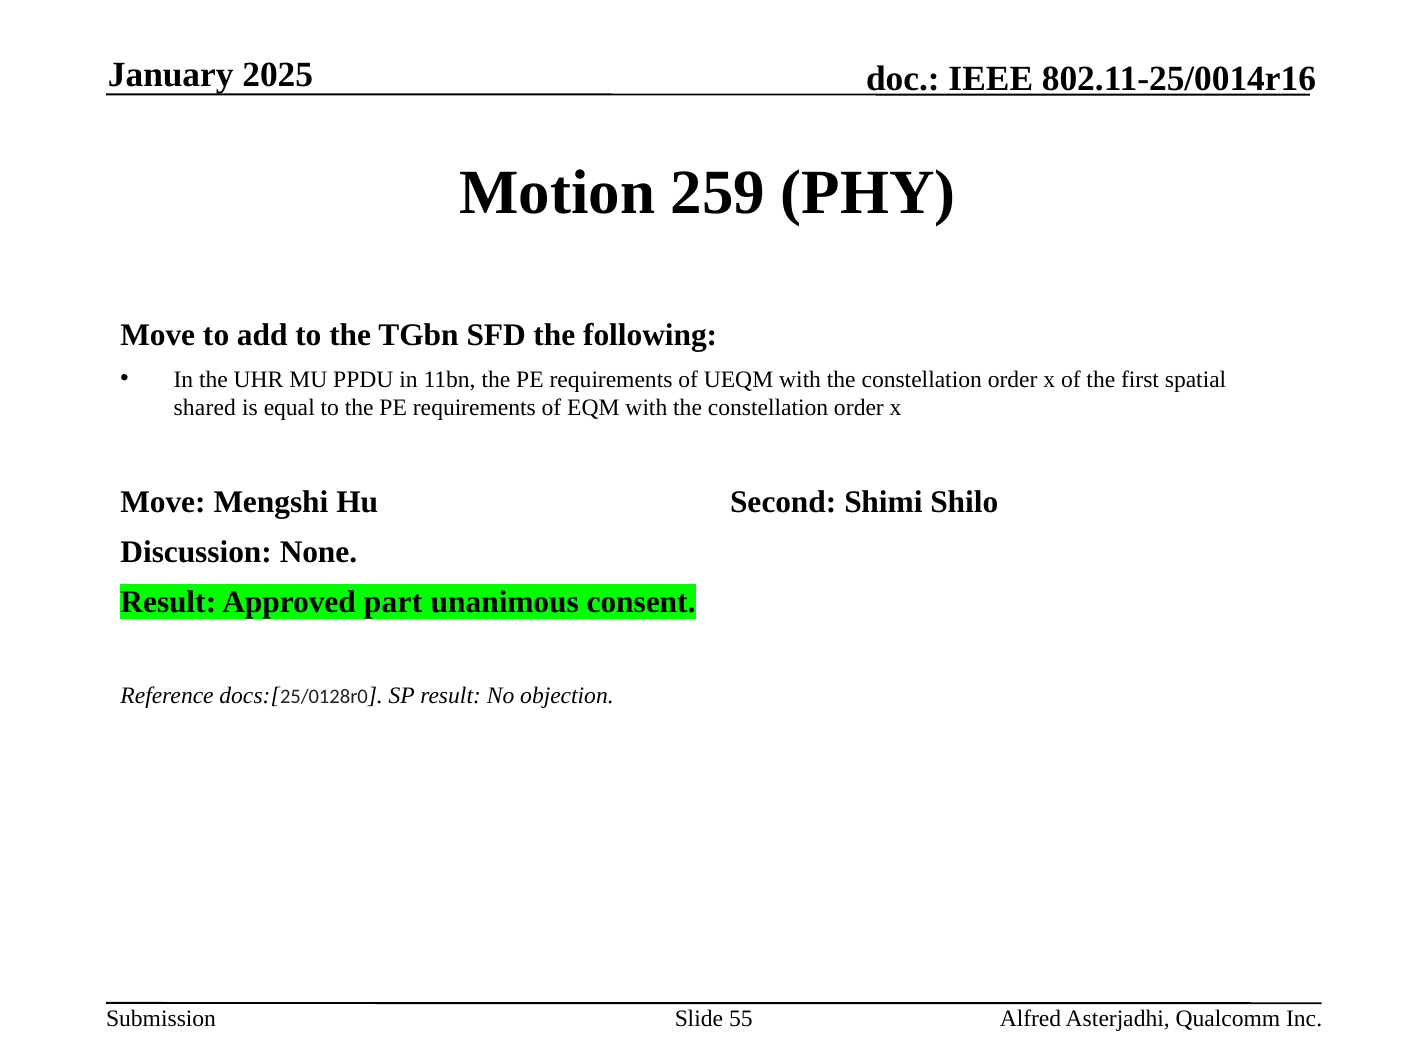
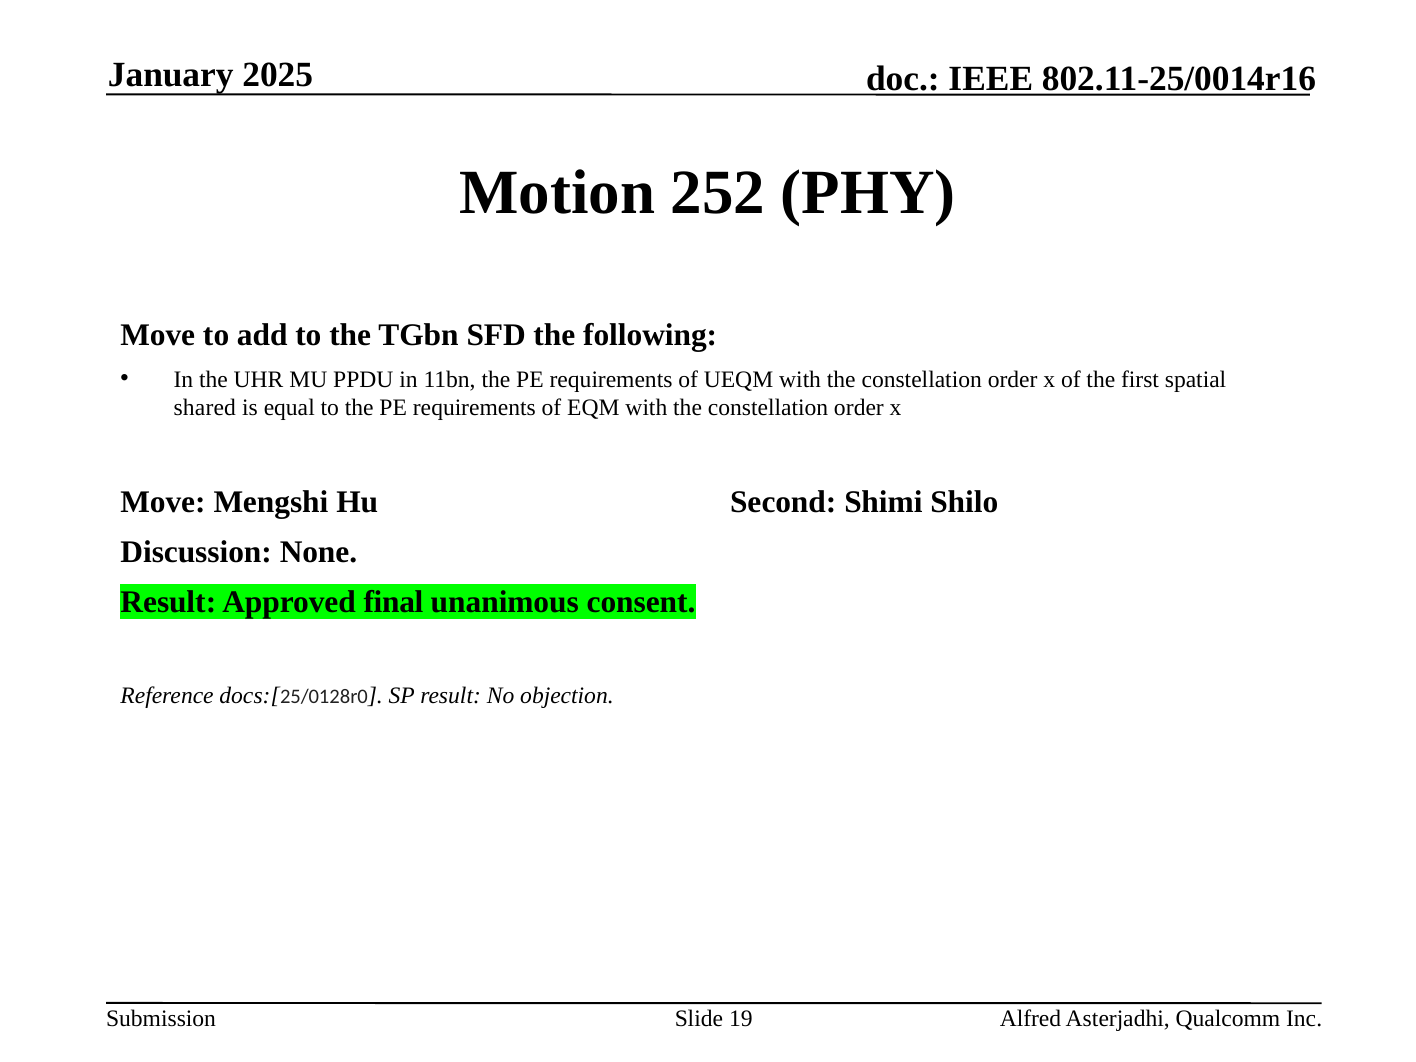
259: 259 -> 252 (718, 193)
part: part -> final (393, 602)
55: 55 -> 19 (741, 1019)
